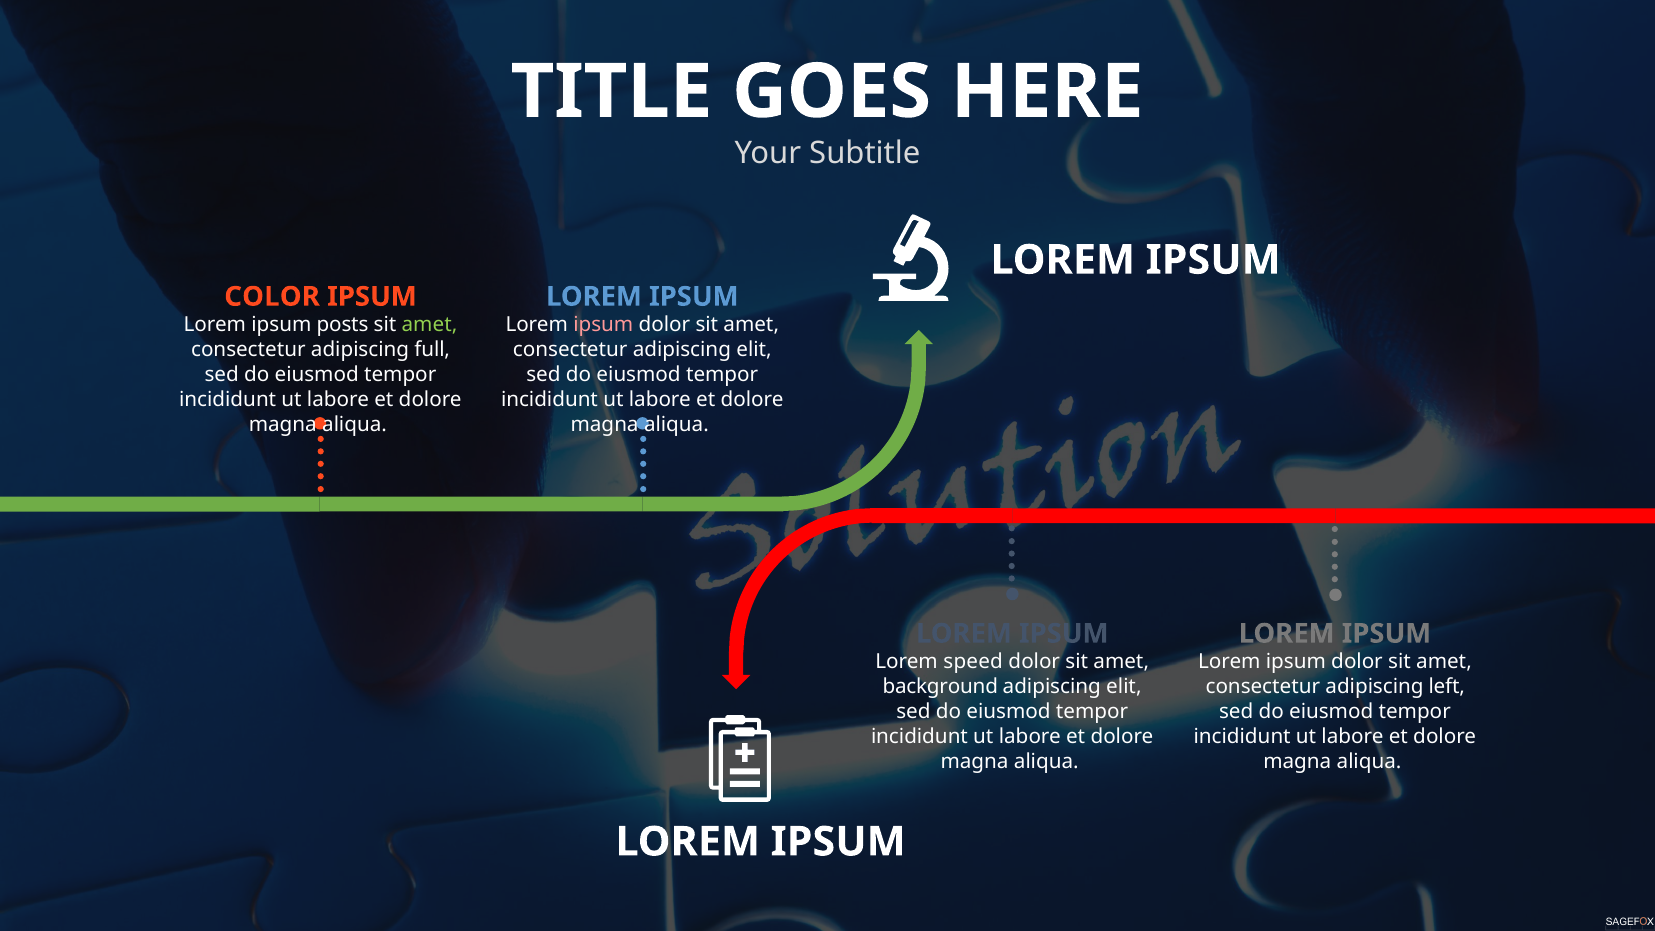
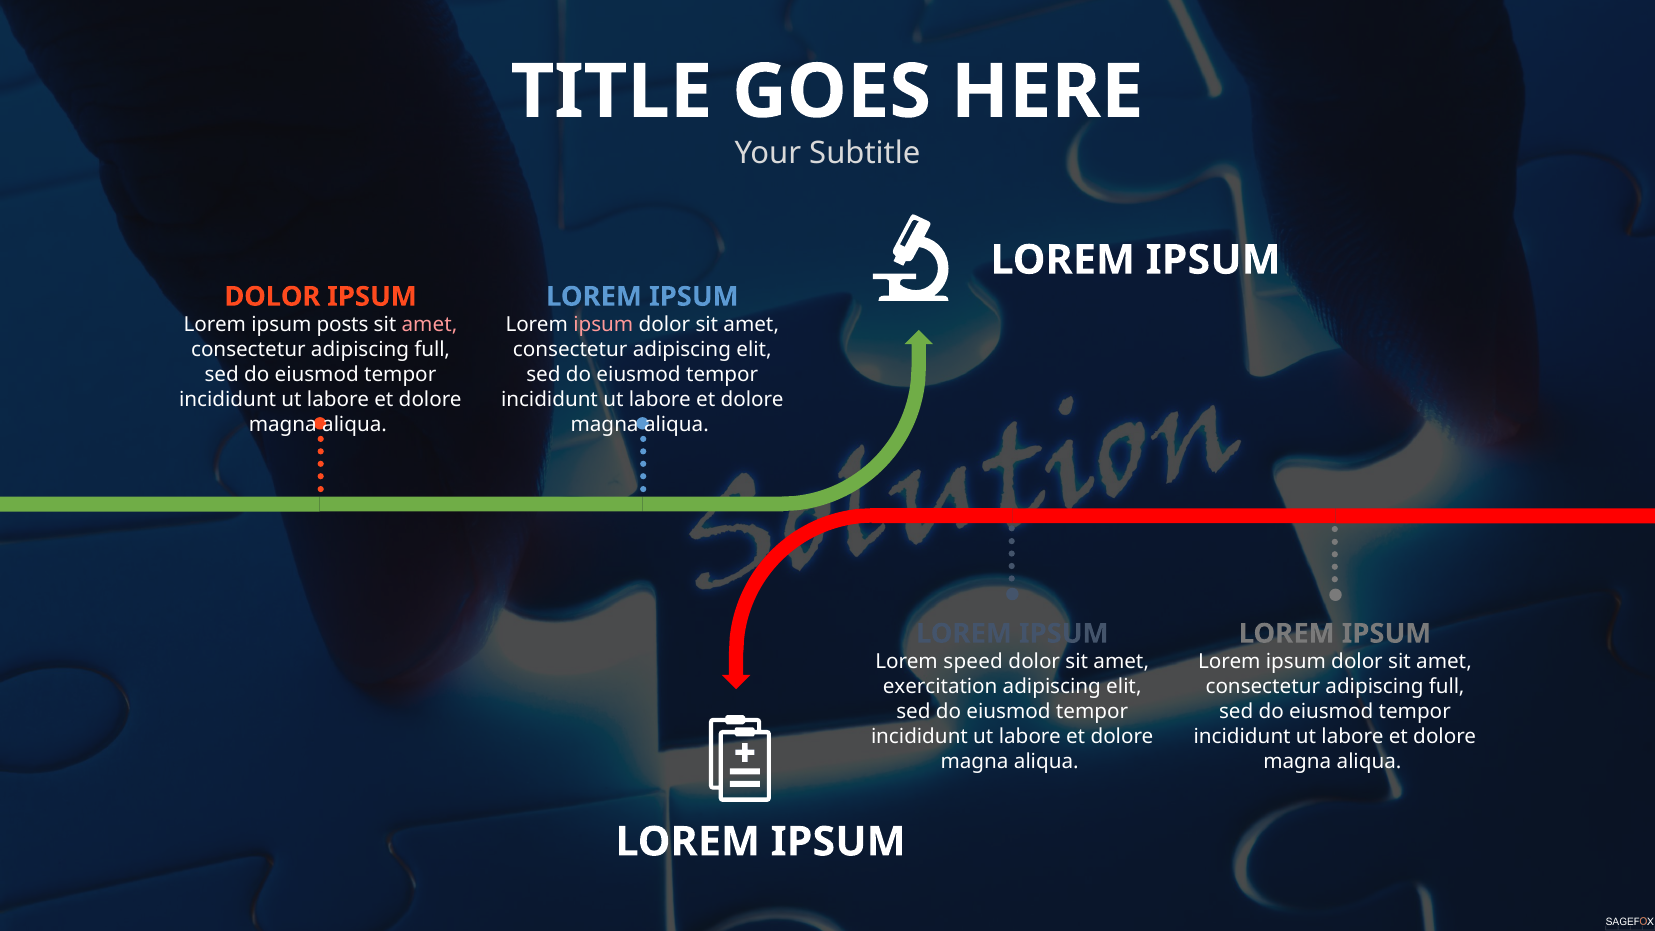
COLOR: COLOR -> DOLOR (272, 297)
amet colour: light green -> pink (429, 325)
background: background -> exercitation (940, 687)
left: left -> full (1447, 687)
